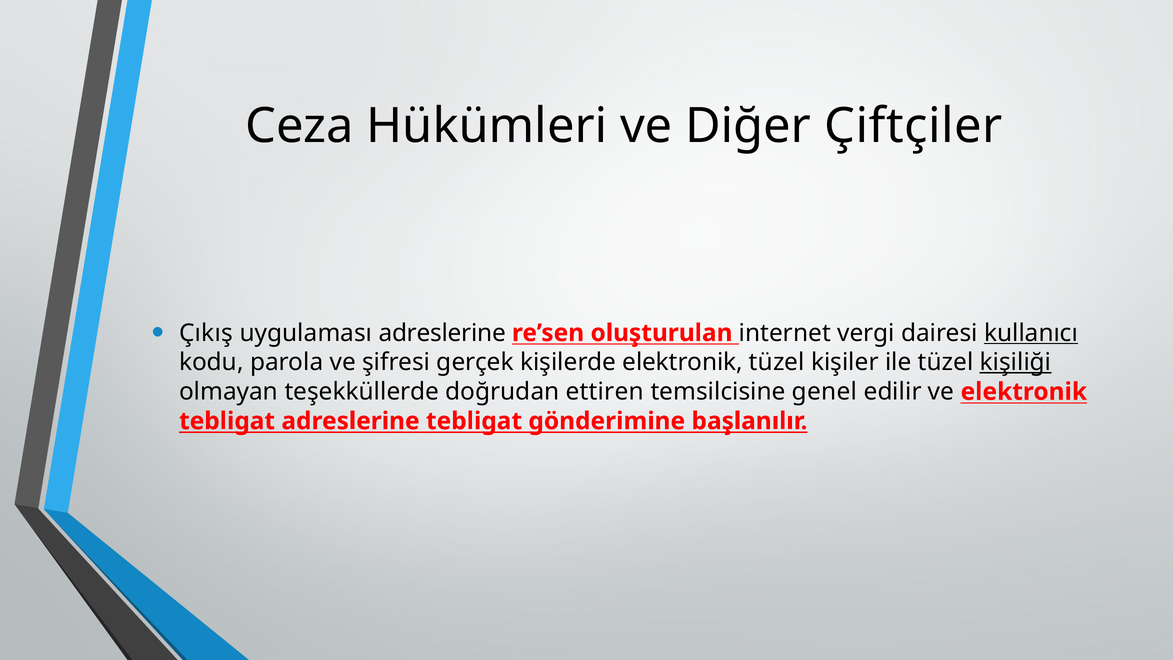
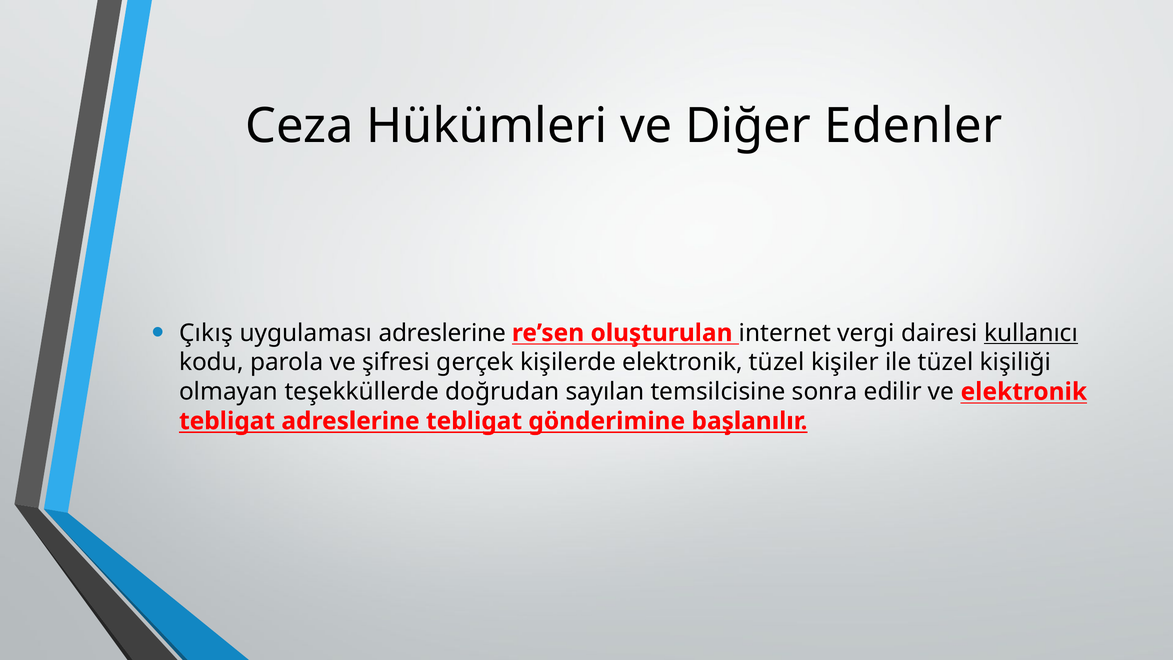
Çiftçiler: Çiftçiler -> Edenler (913, 126)
kişiliği underline: present -> none (1015, 362)
ettiren: ettiren -> sayılan (605, 392)
genel: genel -> sonra (825, 392)
